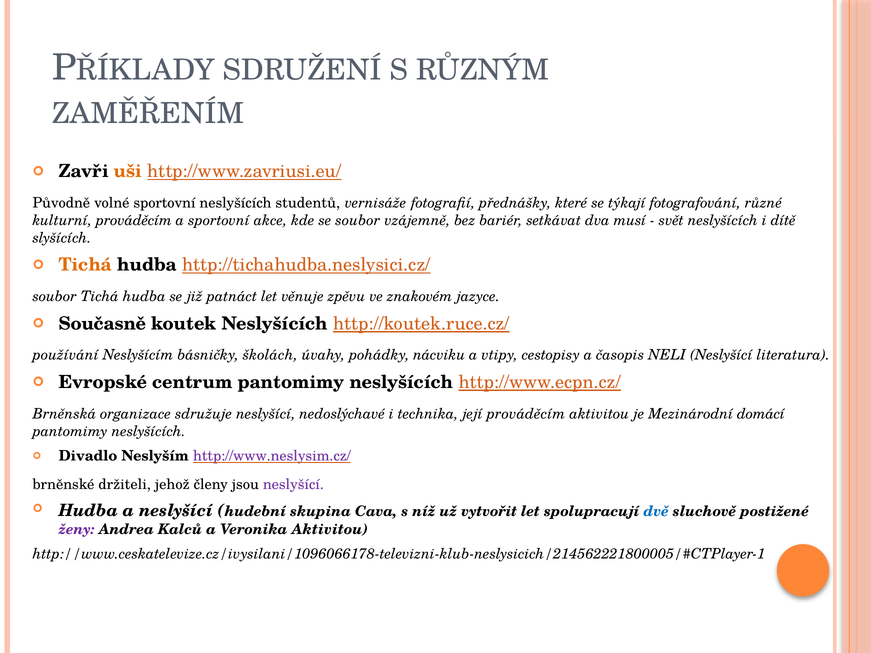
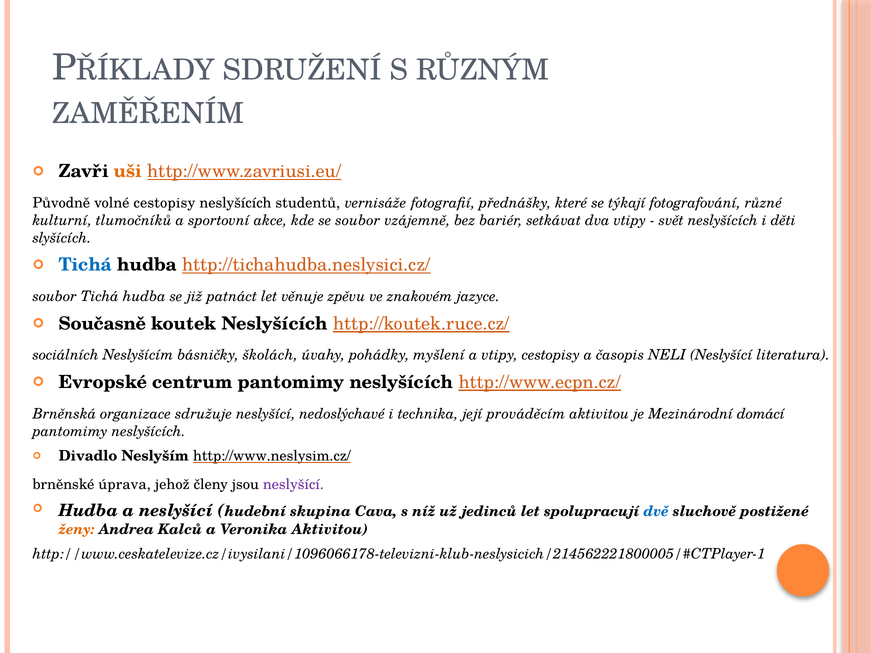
volné sportovní: sportovní -> cestopisy (164, 203)
kulturní prováděcím: prováděcím -> tlumočníků (134, 221)
dva musí: musí -> vtipy (630, 221)
dítě: dítě -> děti (783, 221)
Tichá colour: orange -> blue (85, 265)
používání: používání -> sociálních (66, 355)
nácviku: nácviku -> myšlení (439, 355)
http://www.neslysim.cz/ colour: purple -> black (272, 456)
držiteli: držiteli -> úprava (125, 485)
vytvořit: vytvořit -> jedinců (489, 512)
ženy colour: purple -> orange (77, 530)
